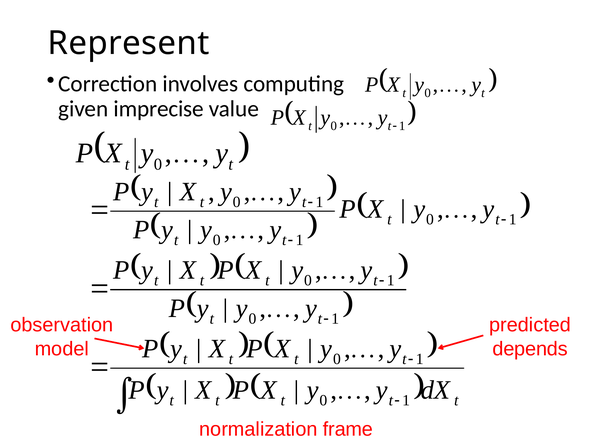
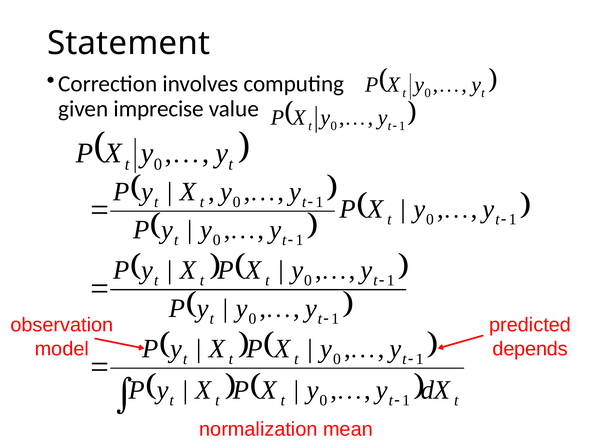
Represent: Represent -> Statement (129, 43)
frame: frame -> mean (348, 429)
